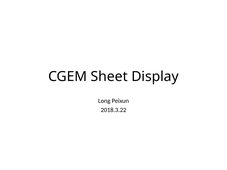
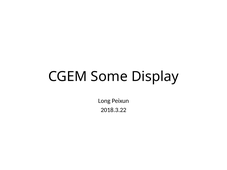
Sheet: Sheet -> Some (109, 77)
